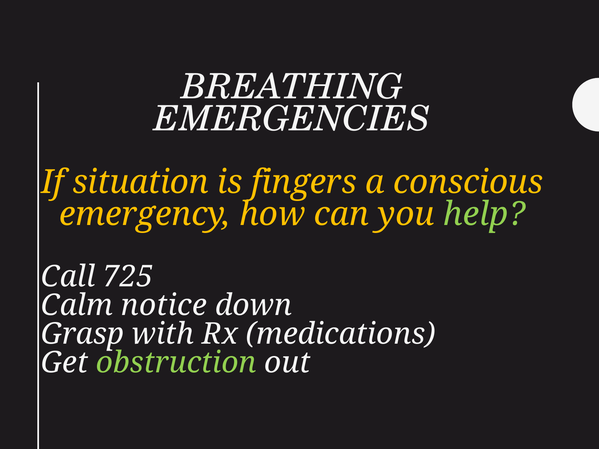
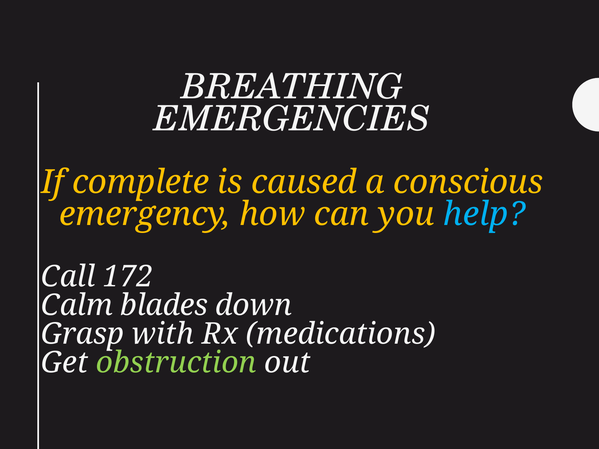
situation: situation -> complete (141, 182)
fingers: fingers -> caused (304, 182)
help colour: light green -> light blue (484, 214)
725: 725 -> 172 (128, 277)
notice: notice -> blades (164, 305)
